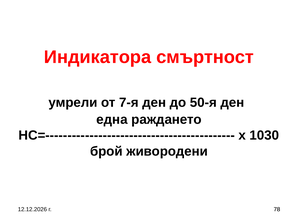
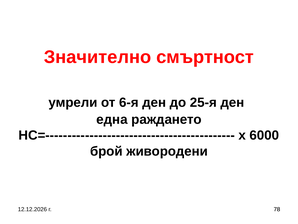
Индикатора: Индикатора -> Значително (98, 57)
7-я: 7-я -> 6-я (129, 102)
50-я: 50-я -> 25-я (203, 102)
1030: 1030 -> 6000 (264, 135)
